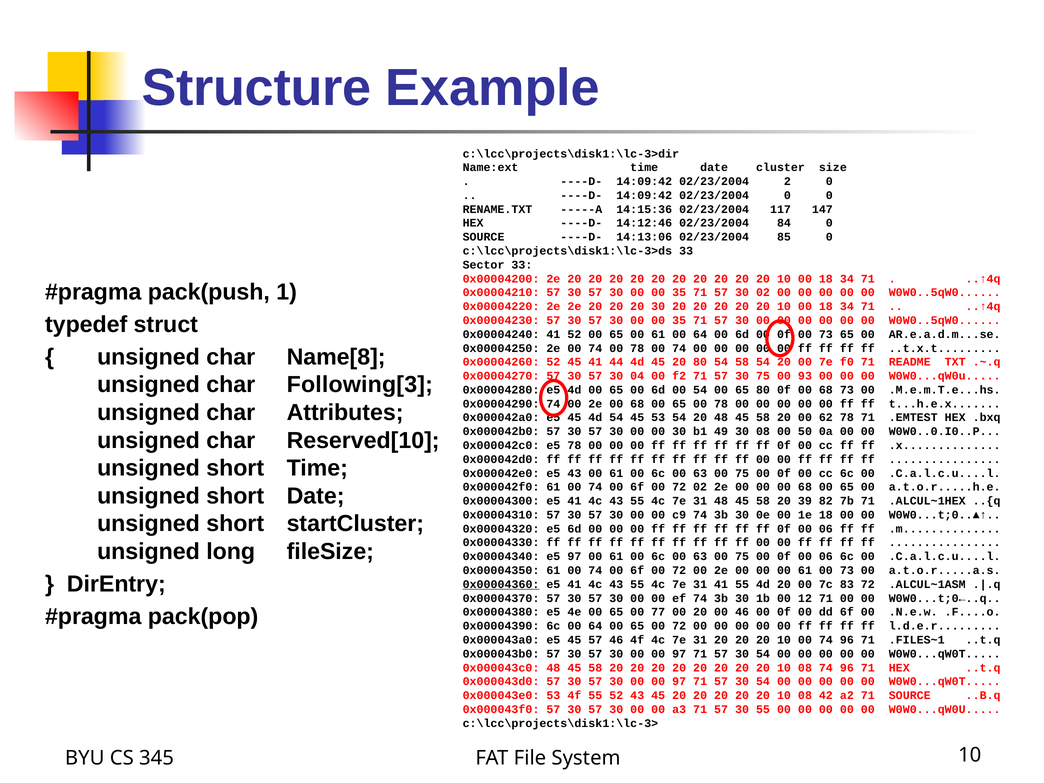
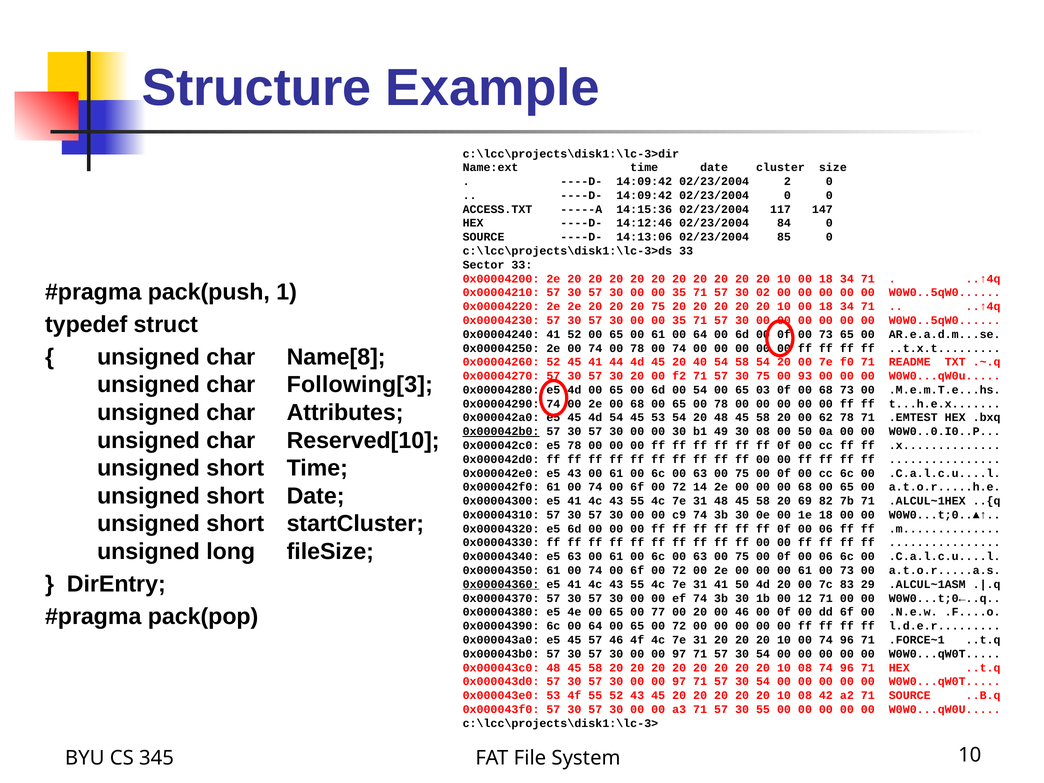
RENAME.TXT: RENAME.TXT -> ACCESS.TXT (497, 209)
20 30: 30 -> 75 (658, 306)
20 80: 80 -> 40 (700, 362)
30 04: 04 -> 20 (637, 376)
65 80: 80 -> 03 (763, 390)
0x000042b0 underline: none -> present (501, 432)
72 02: 02 -> 14 (700, 487)
39: 39 -> 69 (805, 501)
e5 97: 97 -> 63 (574, 557)
41 55: 55 -> 50 (742, 584)
83 72: 72 -> 29 (868, 584)
.FILES~1: .FILES~1 -> .FORCE~1 (917, 640)
